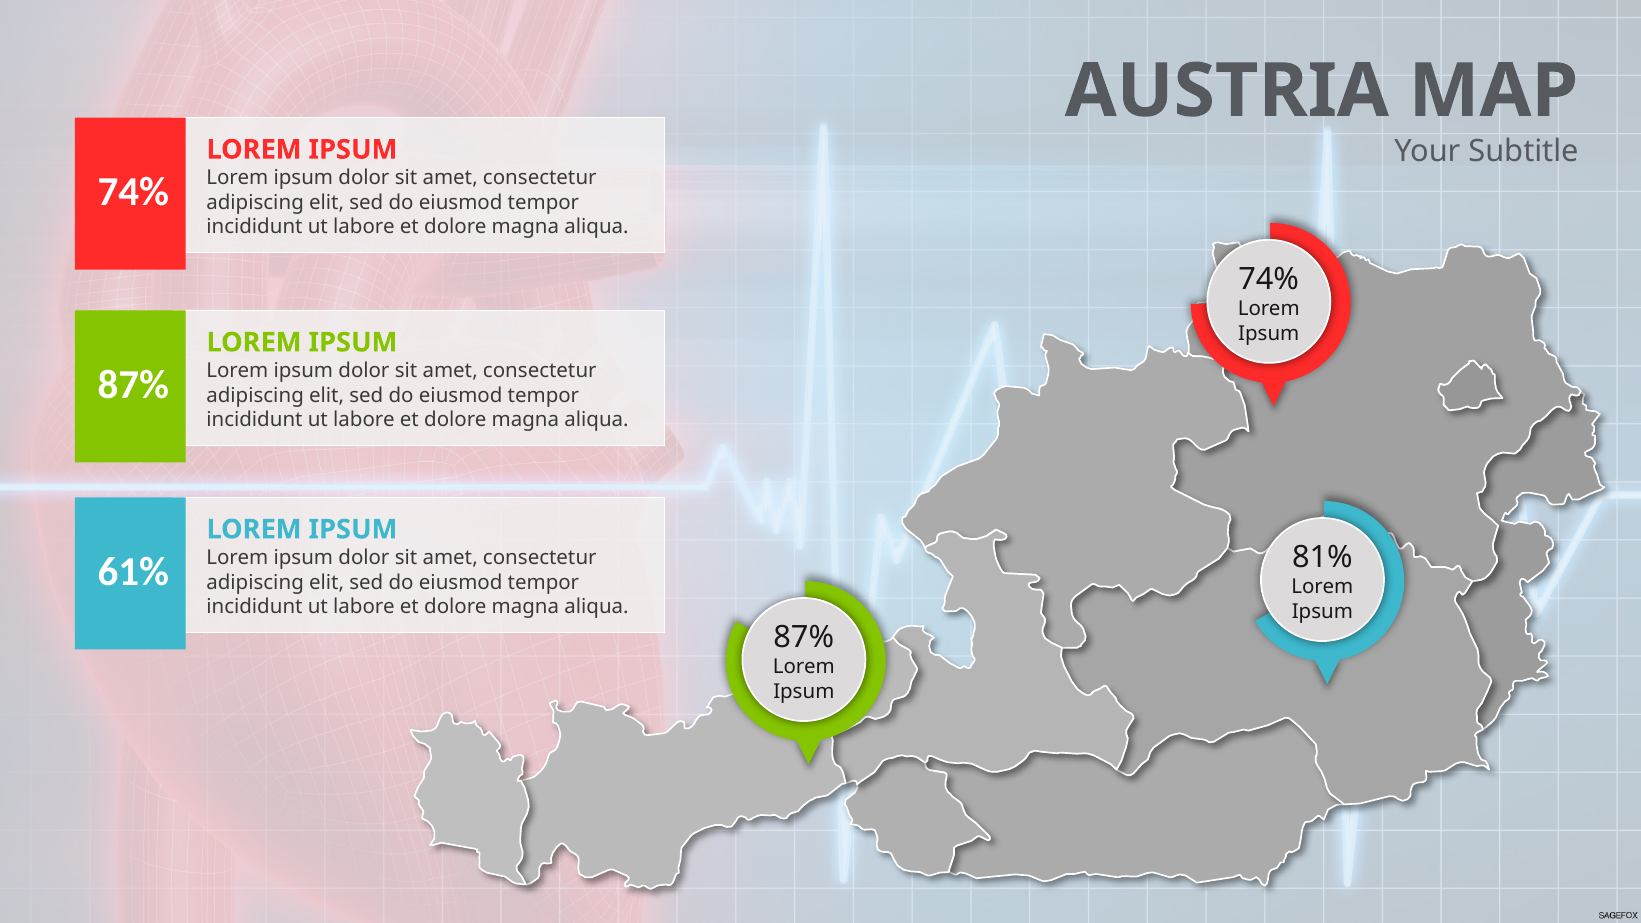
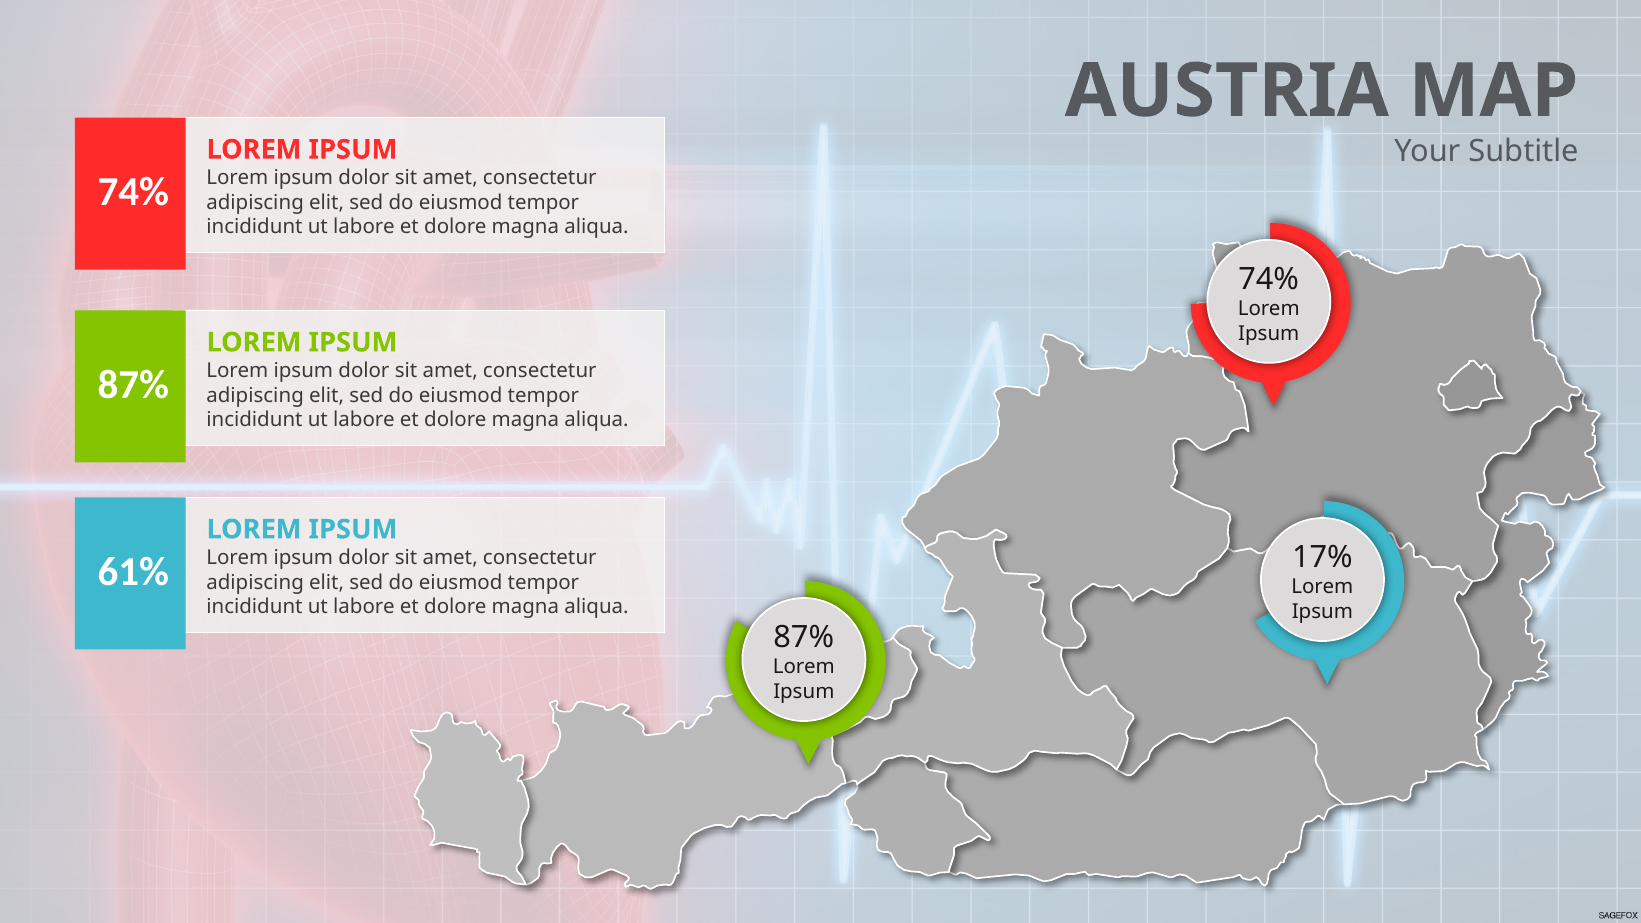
81%: 81% -> 17% (1322, 557)
